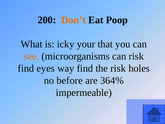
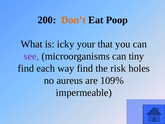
see colour: orange -> purple (31, 56)
can risk: risk -> tiny (136, 56)
eyes: eyes -> each (46, 68)
before: before -> aureus (70, 80)
364%: 364% -> 109% (112, 80)
